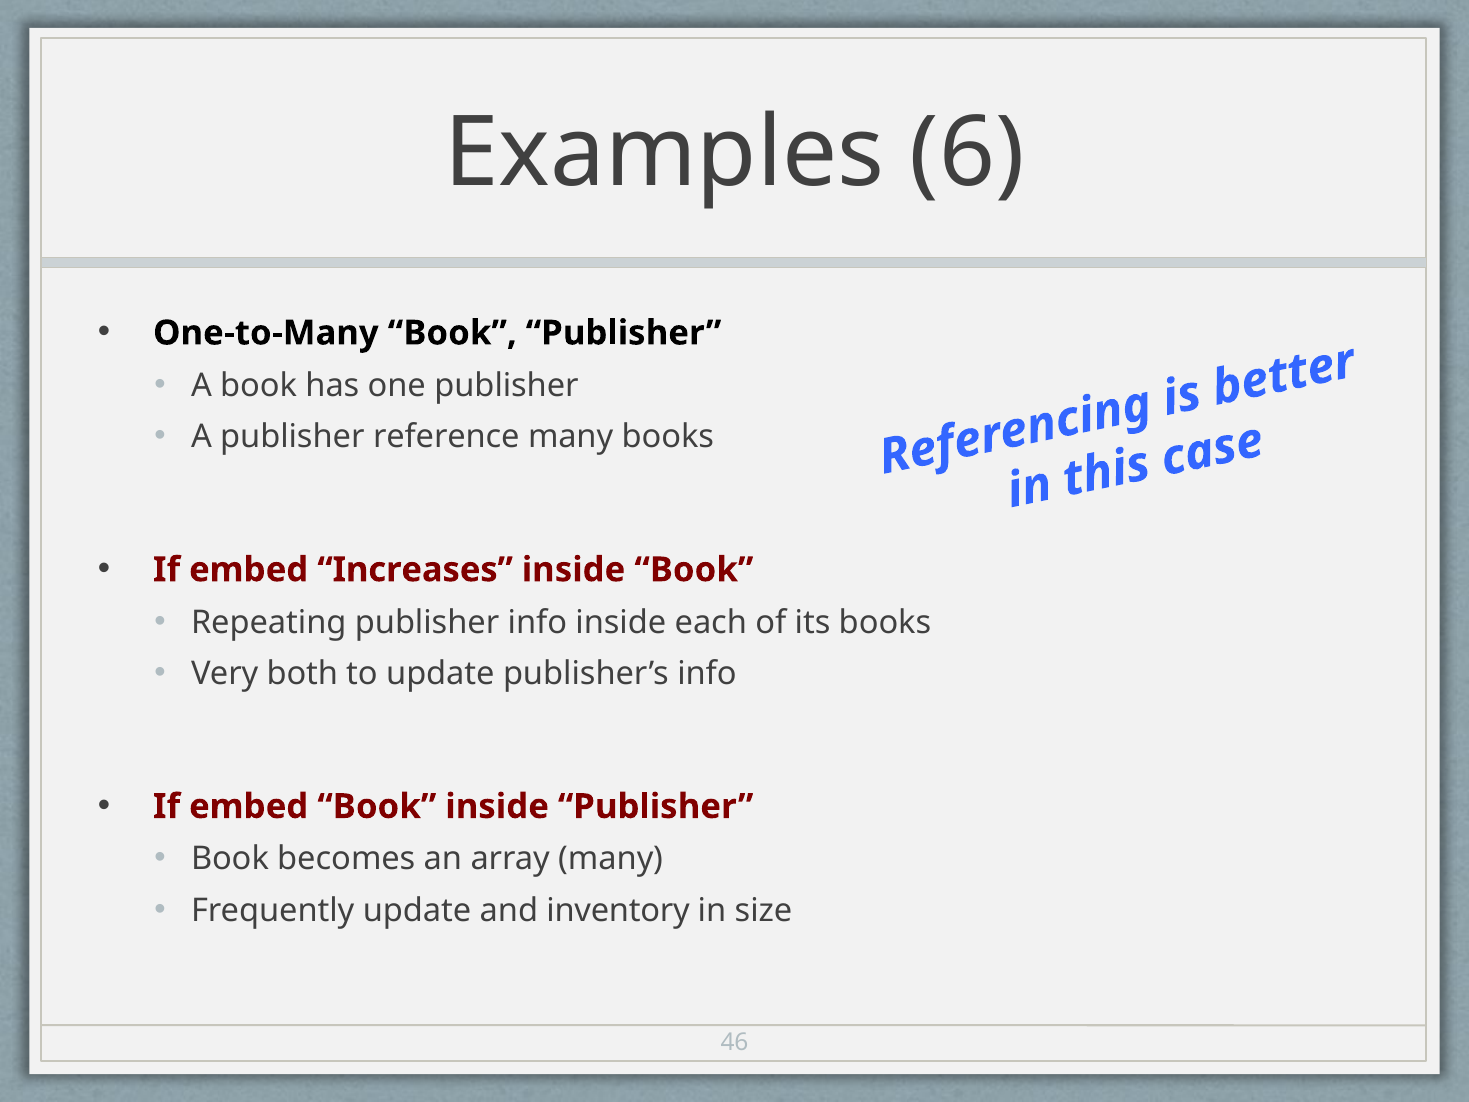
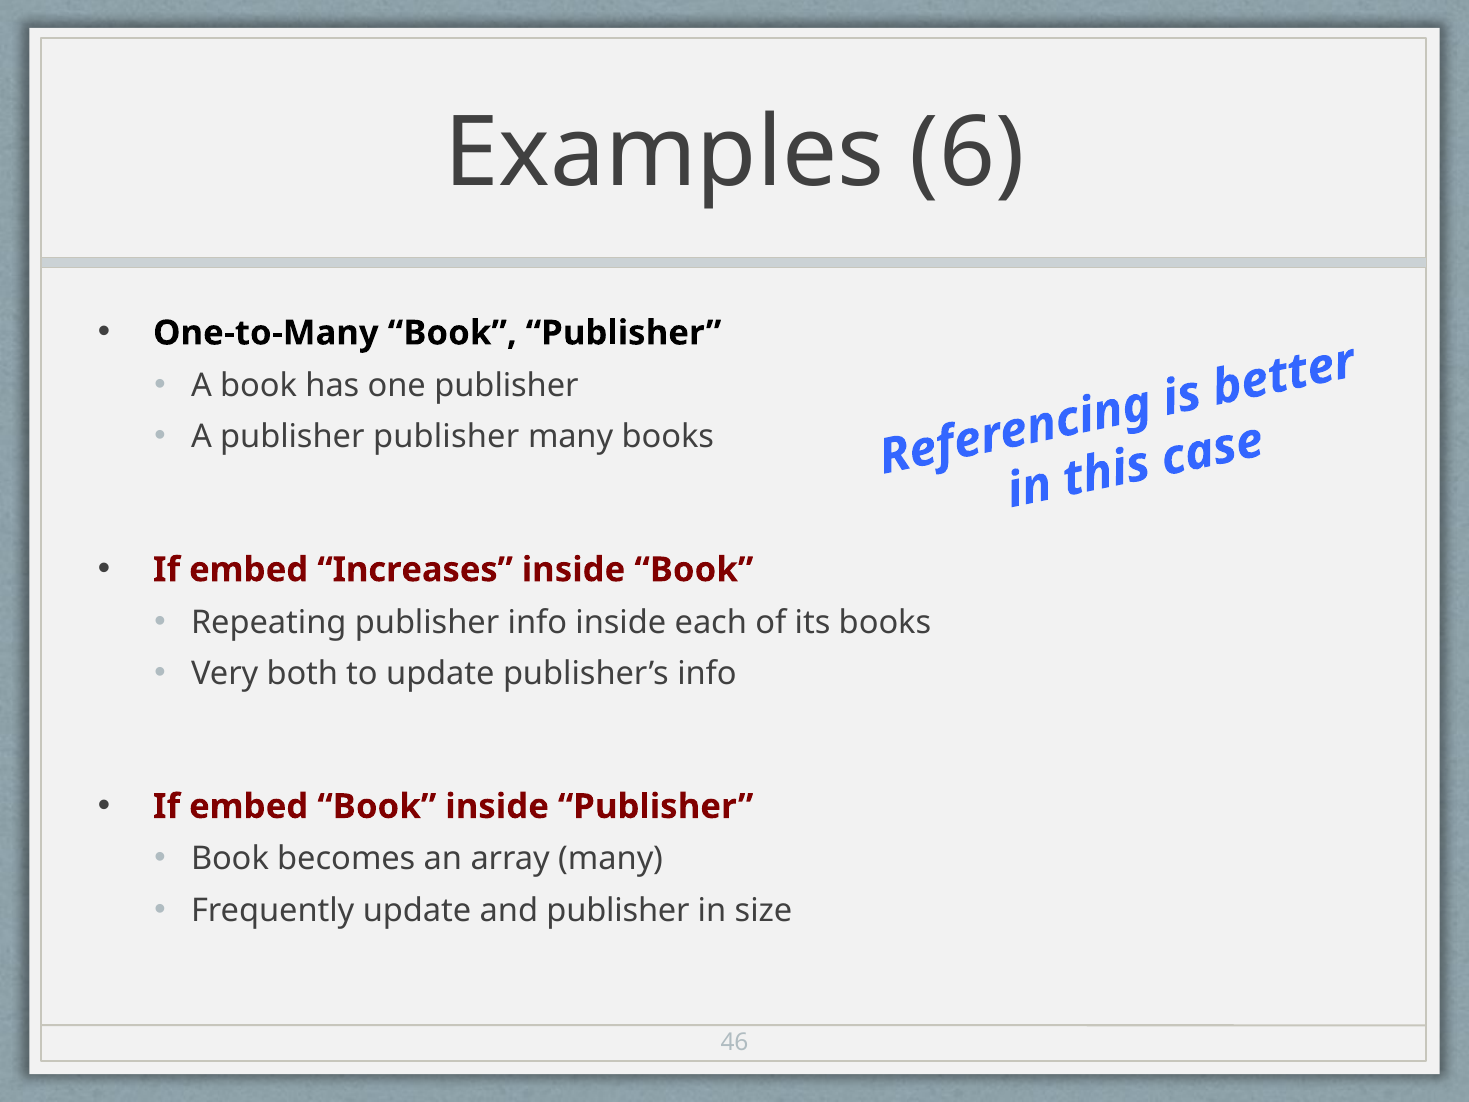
publisher reference: reference -> publisher (446, 437)
and inventory: inventory -> publisher (618, 910)
